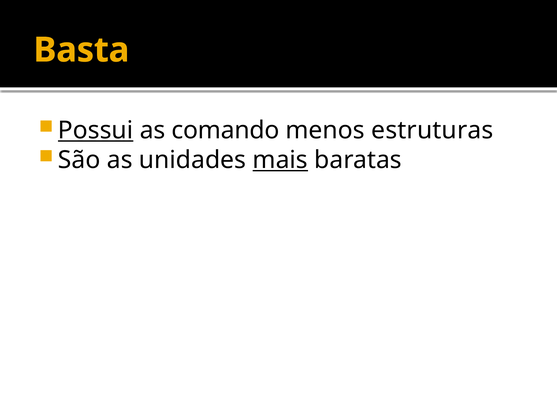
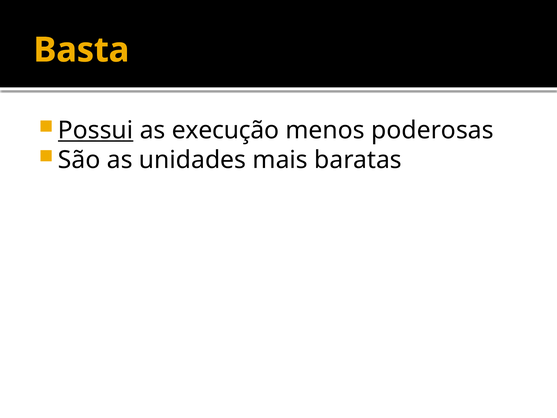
comando: comando -> execução (226, 130)
estruturas: estruturas -> poderosas (432, 130)
mais underline: present -> none (280, 160)
